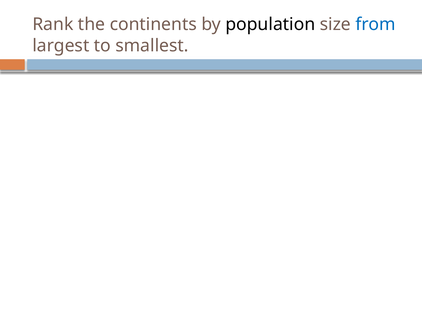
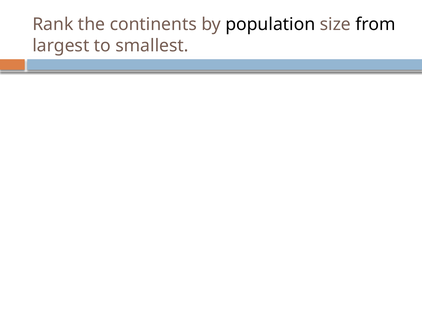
from colour: blue -> black (376, 24)
